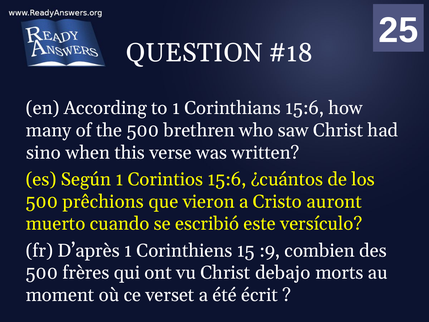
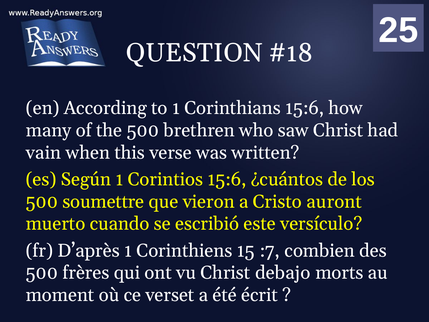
sino: sino -> vain (44, 152)
prêchions: prêchions -> soumettre (103, 201)
:9: :9 -> :7 (270, 250)
